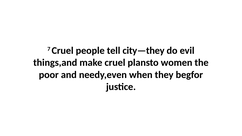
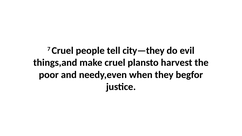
women: women -> harvest (177, 63)
